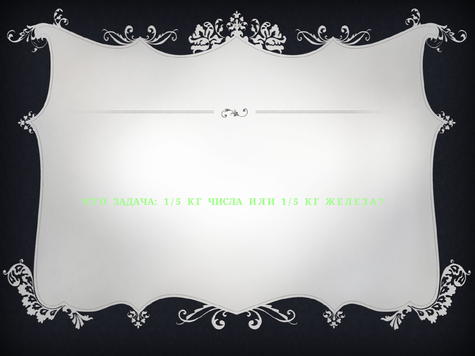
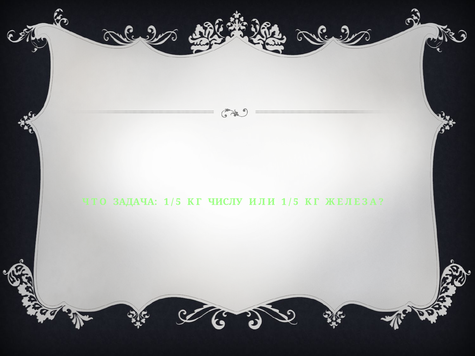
ЧИСЛА: ЧИСЛА -> ЧИСЛУ (225, 202)
